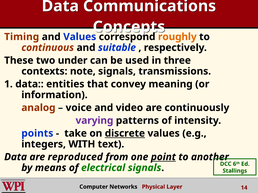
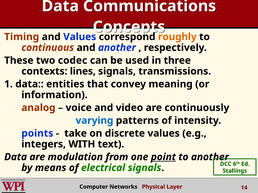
and suitable: suitable -> another (117, 48)
under: under -> codec (73, 61)
note: note -> lines (83, 71)
varying colour: purple -> blue (94, 121)
discrete underline: present -> none (125, 134)
reproduced: reproduced -> modulation (75, 157)
